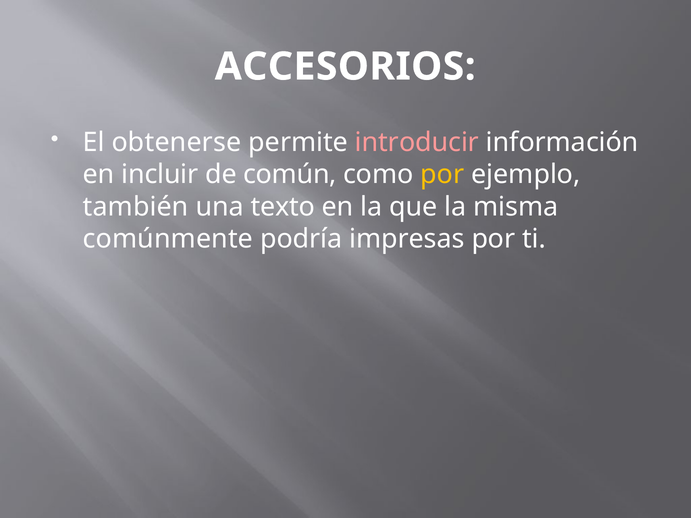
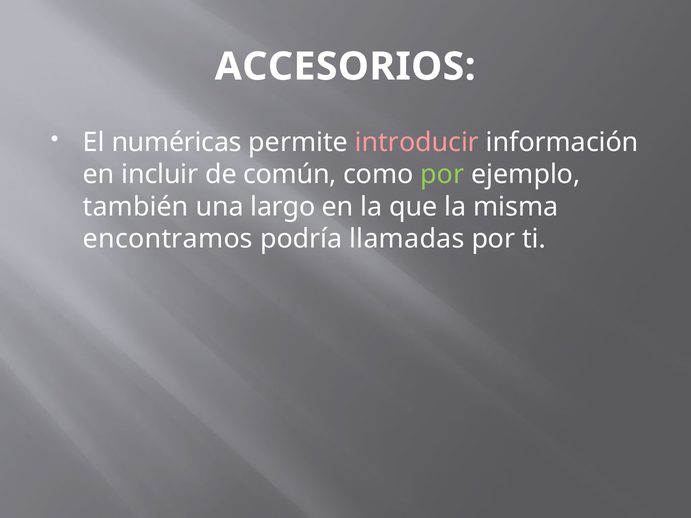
obtenerse: obtenerse -> numéricas (177, 142)
por colour: yellow -> light green (442, 175)
texto: texto -> largo (283, 207)
comúnmente: comúnmente -> encontramos (168, 239)
impresas: impresas -> llamadas (407, 239)
